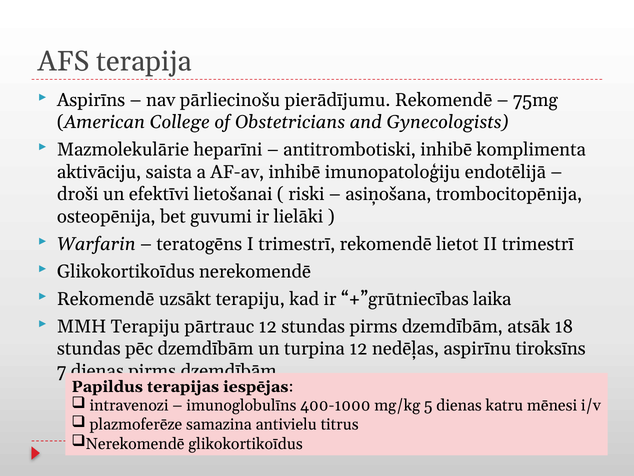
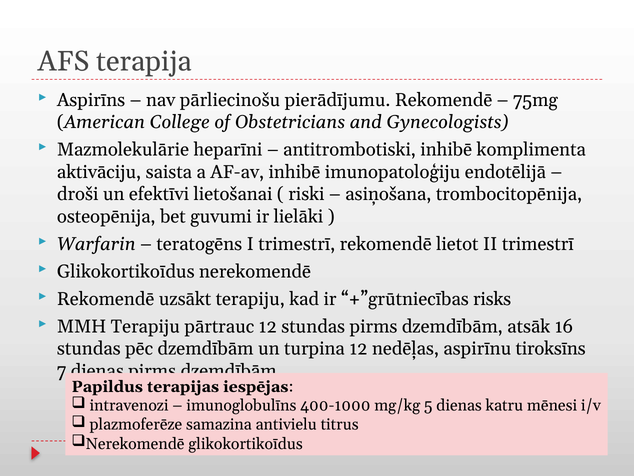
laika: laika -> risks (492, 299)
18: 18 -> 16 (564, 326)
